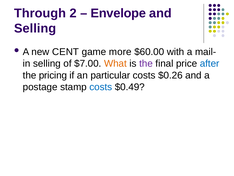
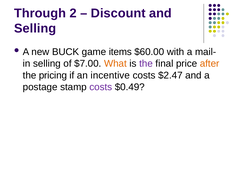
Envelope: Envelope -> Discount (118, 13)
CENT: CENT -> BUCK (66, 52)
more: more -> items (120, 52)
after colour: blue -> orange (210, 63)
particular: particular -> incentive (110, 75)
$0.26: $0.26 -> $2.47 (170, 75)
costs colour: blue -> purple (101, 87)
